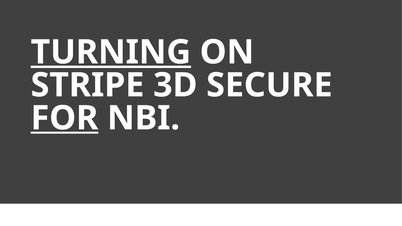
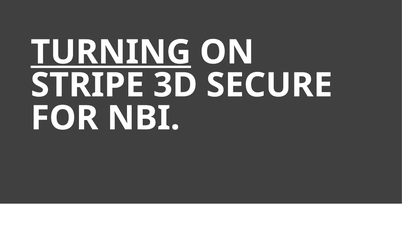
FOR underline: present -> none (64, 118)
